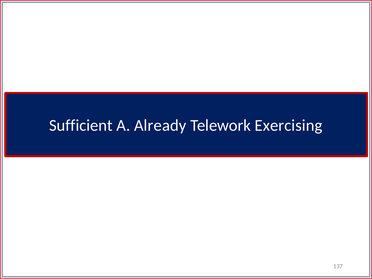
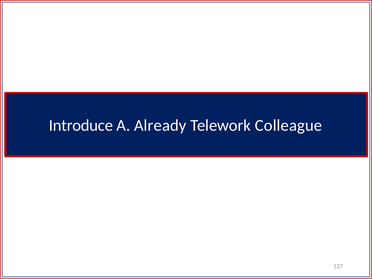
Sufficient: Sufficient -> Introduce (81, 125)
Exercising: Exercising -> Colleague (289, 125)
